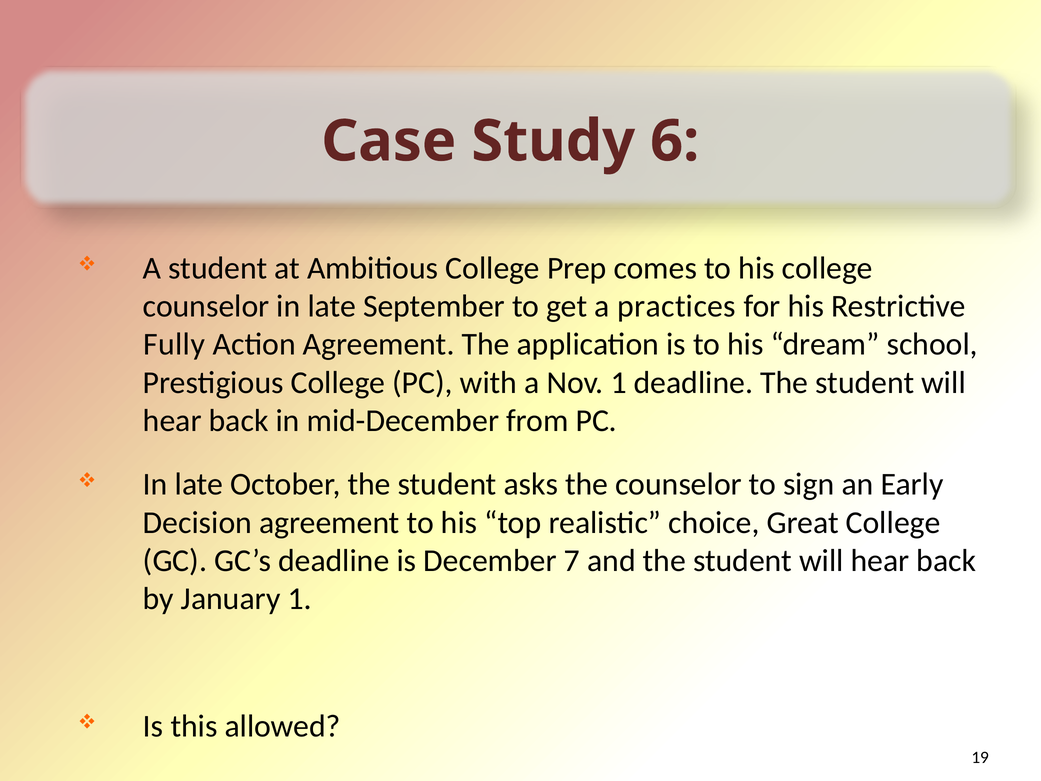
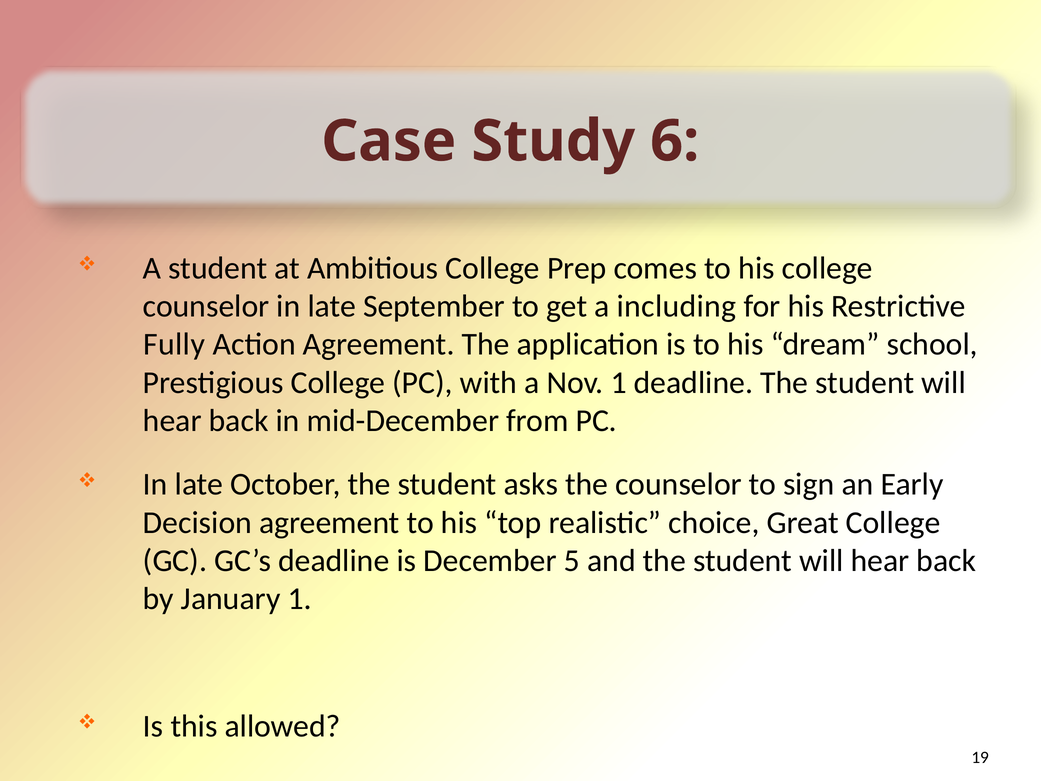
practices: practices -> including (677, 306)
7: 7 -> 5 (572, 561)
